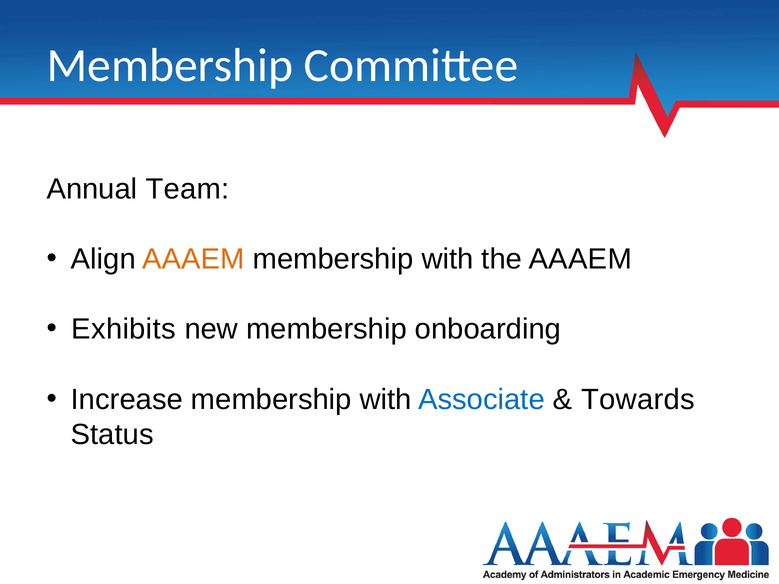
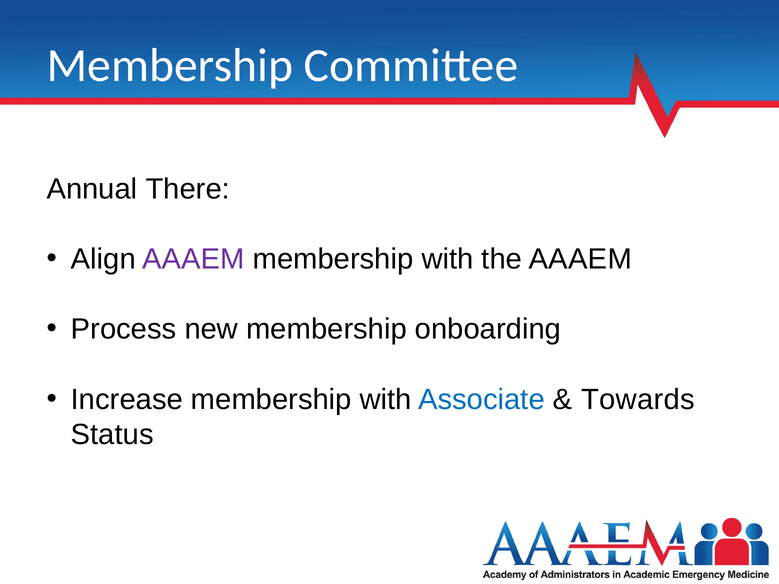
Team: Team -> There (188, 189)
AAAEM colour: orange -> purple (193, 259)
Exhibits: Exhibits -> Process (124, 329)
